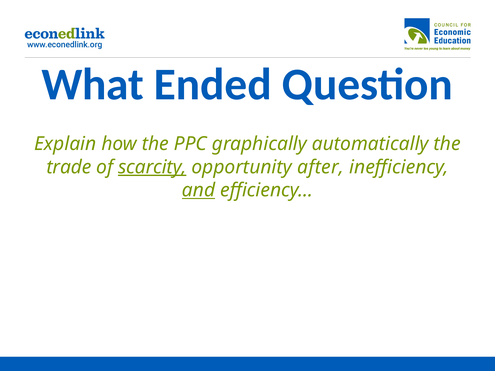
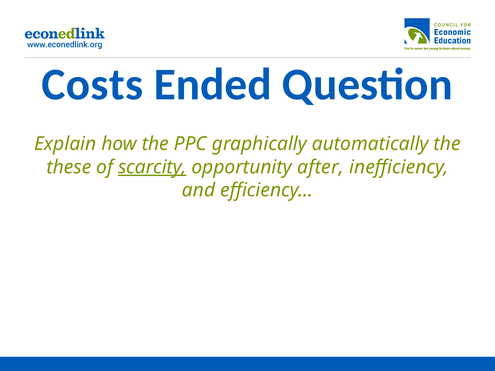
What: What -> Costs (92, 85)
trade: trade -> these (69, 167)
and underline: present -> none (199, 190)
